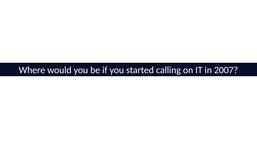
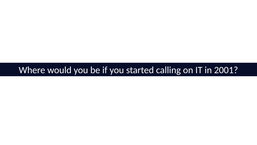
2007: 2007 -> 2001 (226, 70)
